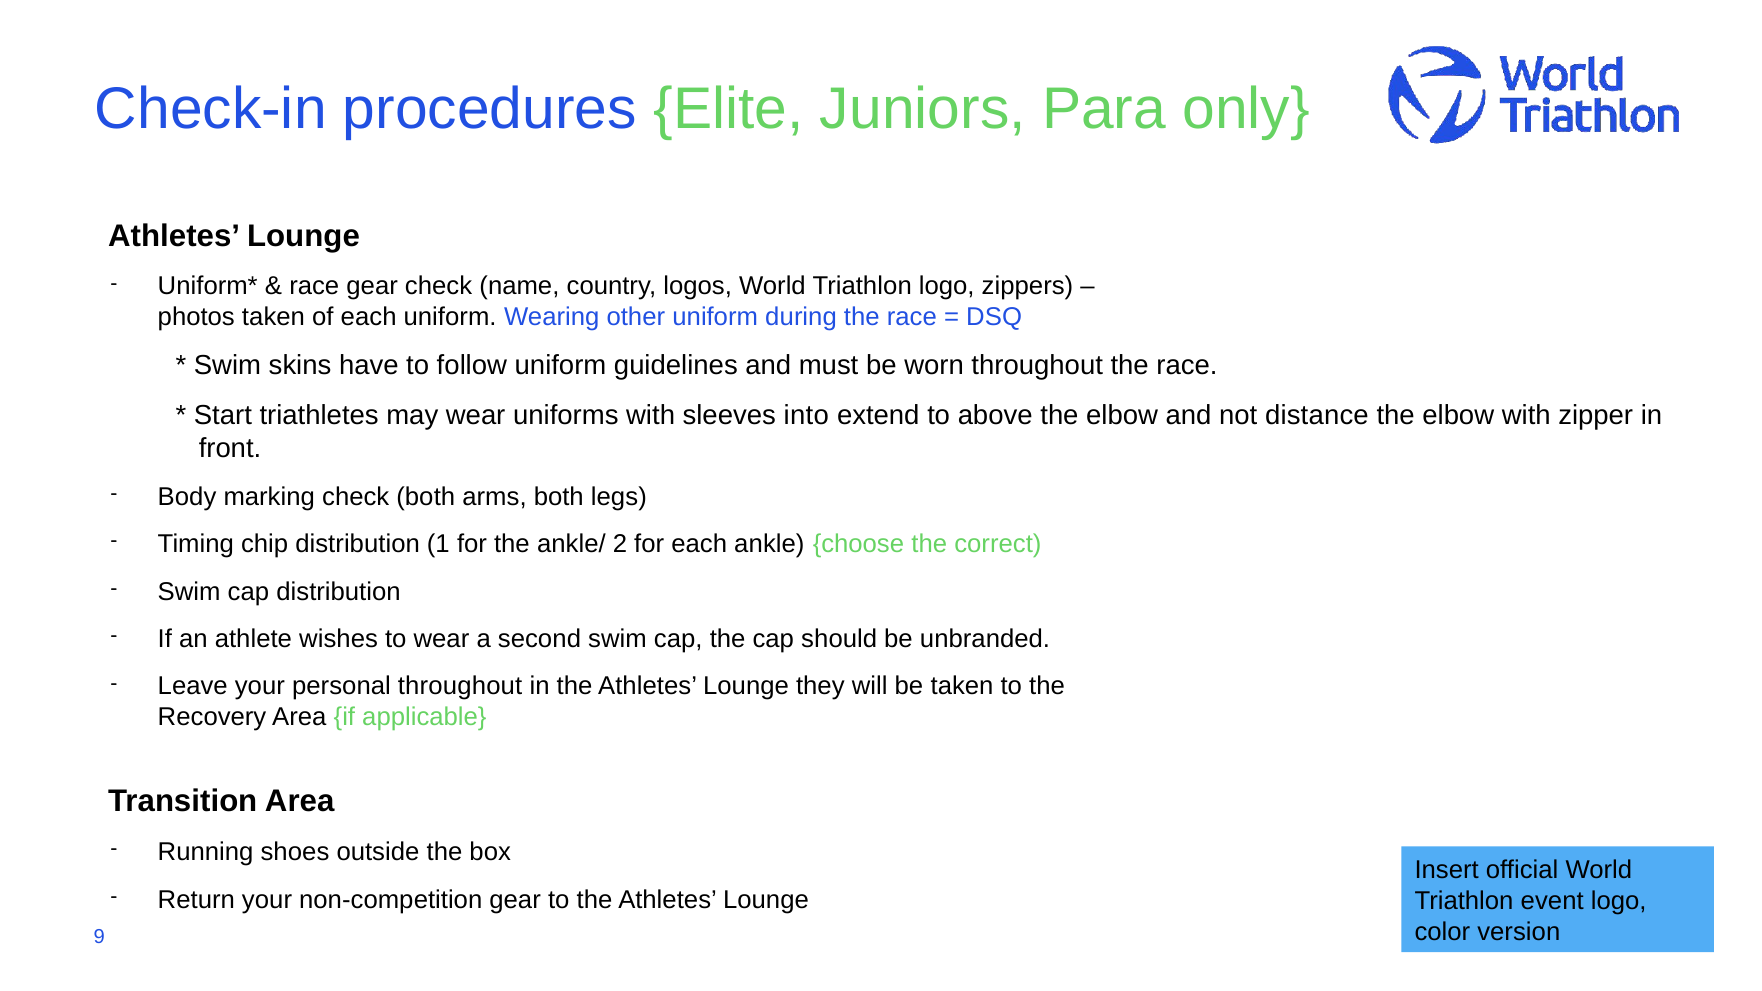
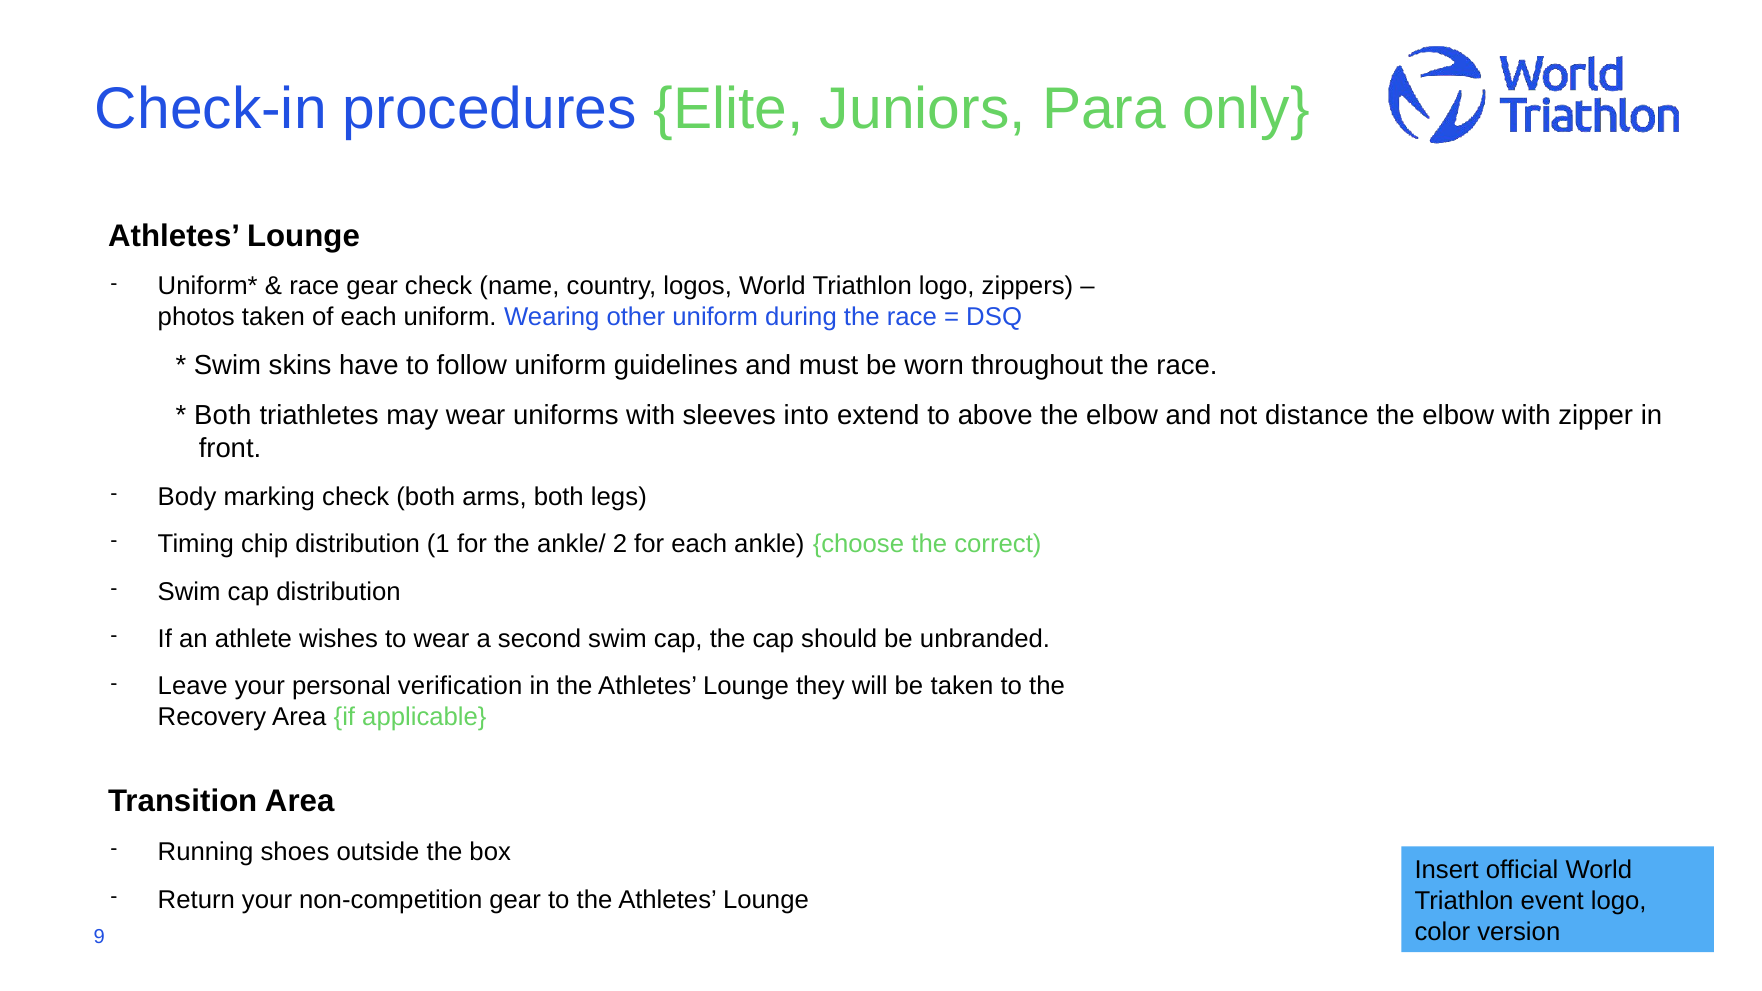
Start: Start -> Both (223, 416)
personal throughout: throughout -> verification (460, 686)
